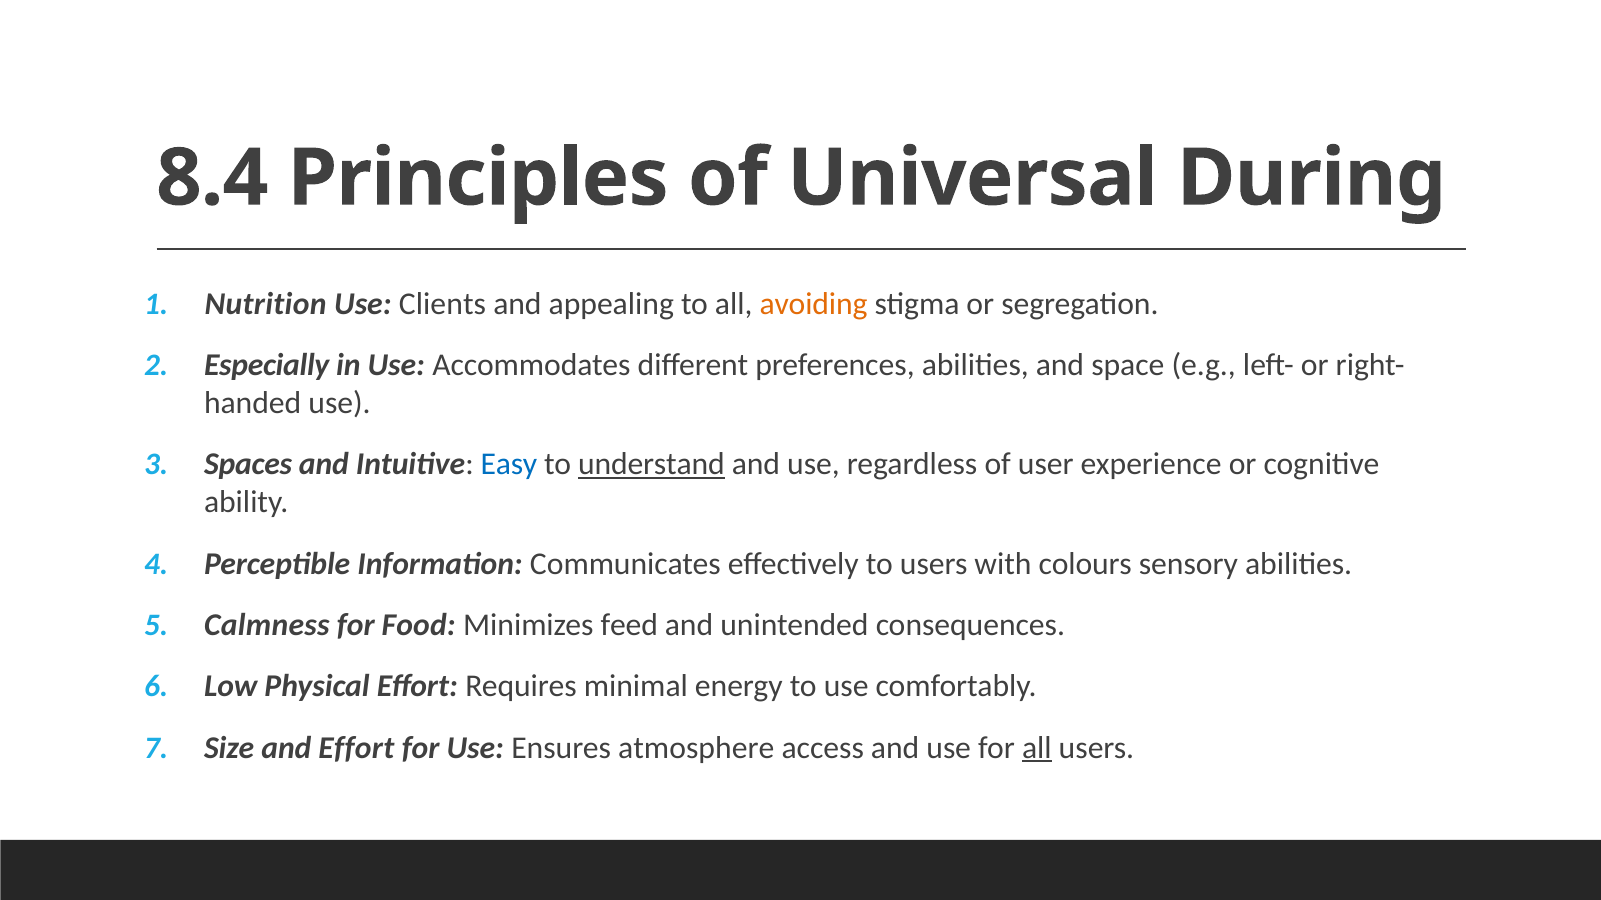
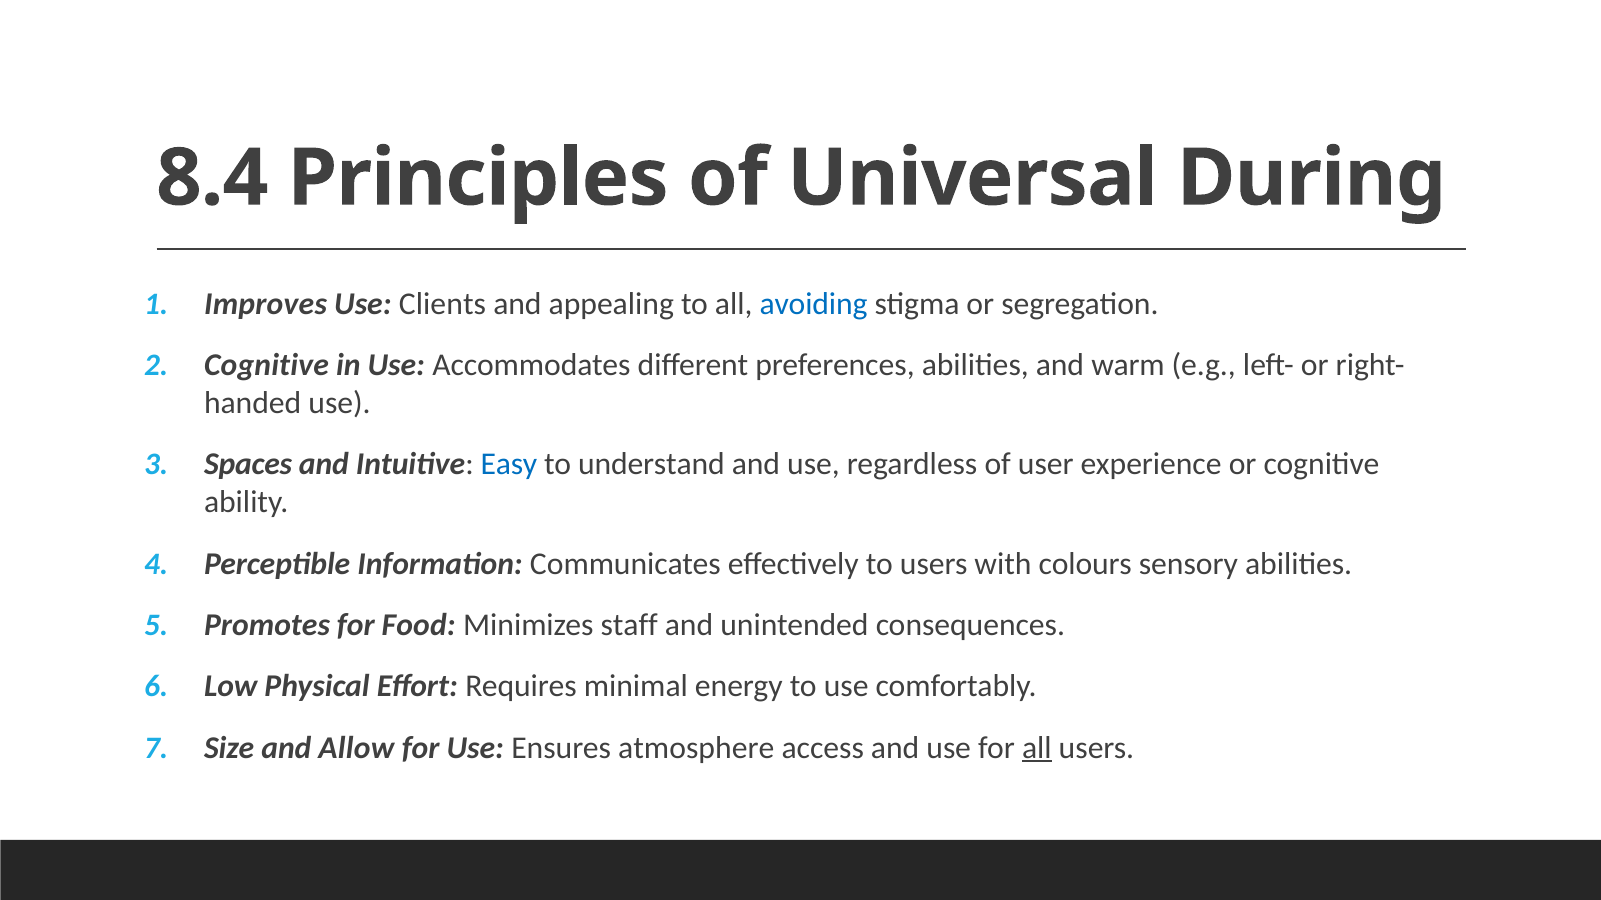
Nutrition: Nutrition -> Improves (266, 304)
avoiding colour: orange -> blue (814, 304)
Especially: Especially -> Cognitive (266, 365)
space: space -> warm (1128, 365)
understand underline: present -> none (651, 465)
Calmness: Calmness -> Promotes (267, 626)
feed: feed -> staff (629, 626)
and Effort: Effort -> Allow (356, 748)
